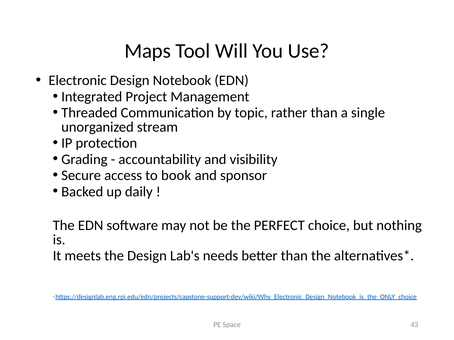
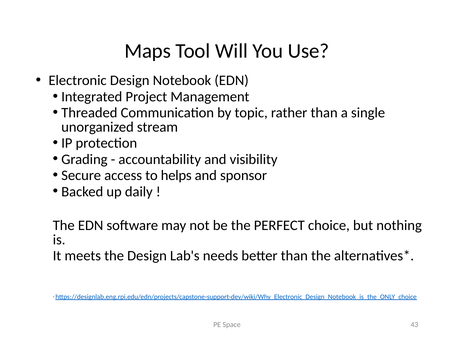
book: book -> helps (176, 176)
